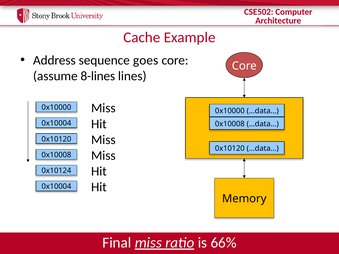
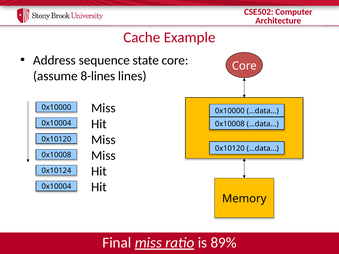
goes: goes -> state (146, 60)
66%: 66% -> 89% (224, 243)
